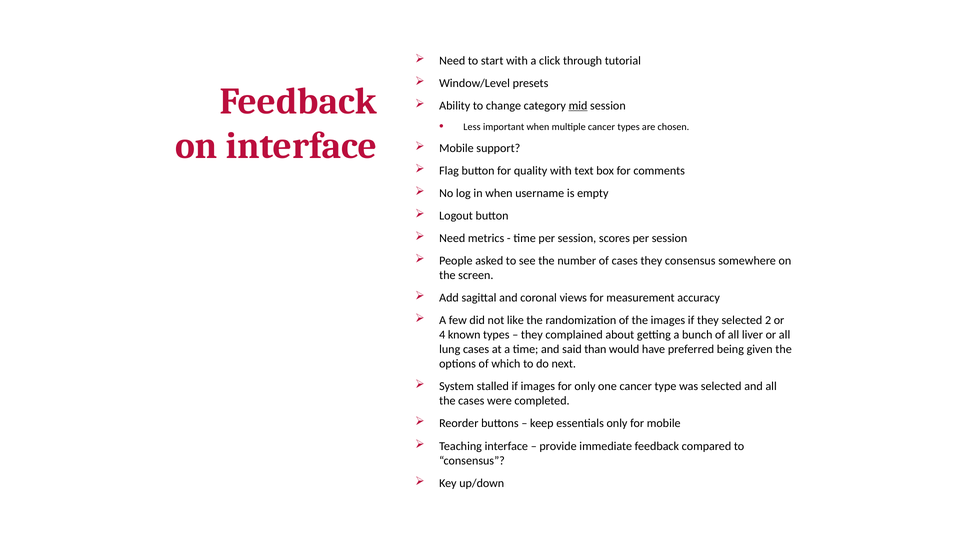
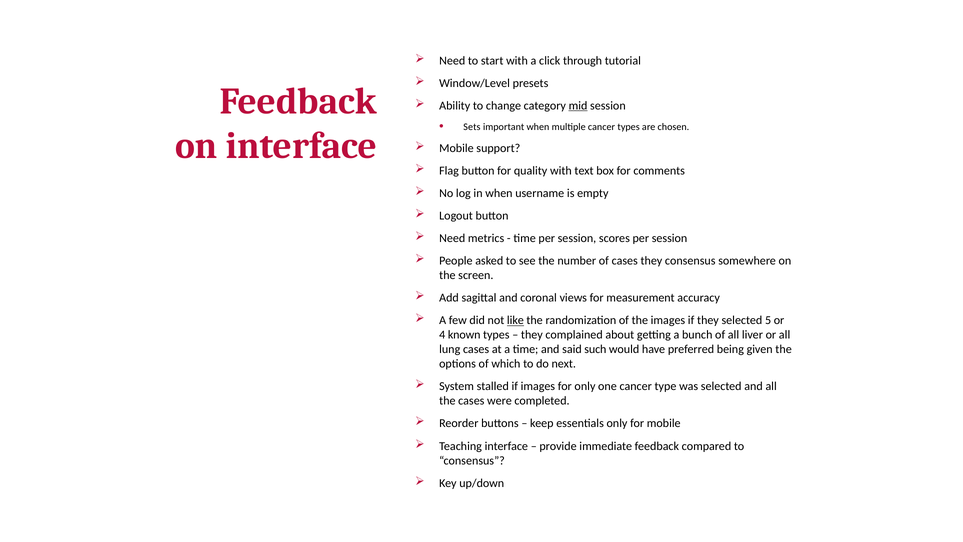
Less: Less -> Sets (472, 127)
like underline: none -> present (515, 320)
2: 2 -> 5 (768, 320)
than: than -> such (595, 349)
